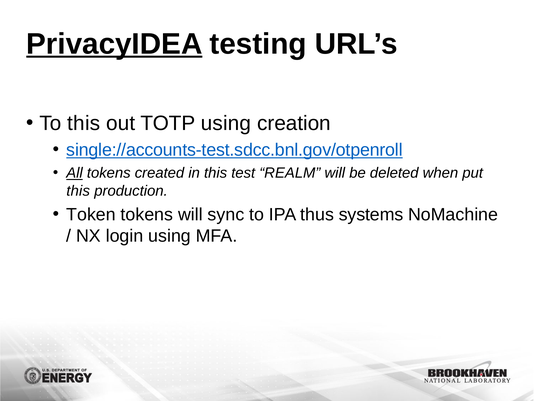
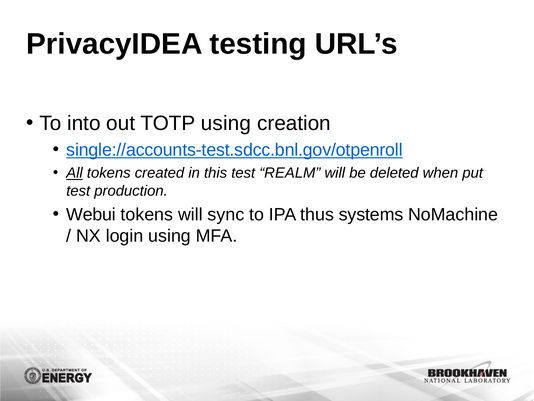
PrivacyIDEA underline: present -> none (114, 44)
To this: this -> into (84, 123)
this: this -> test (78, 191)
Token: Token -> Webui (91, 214)
